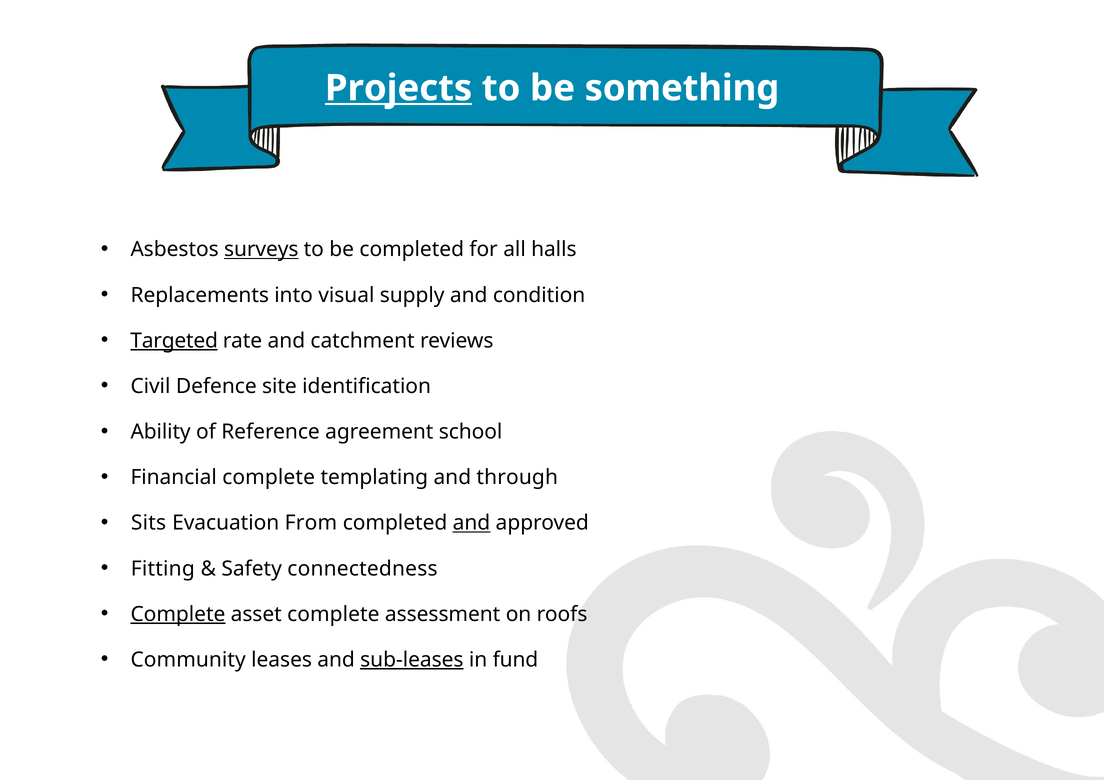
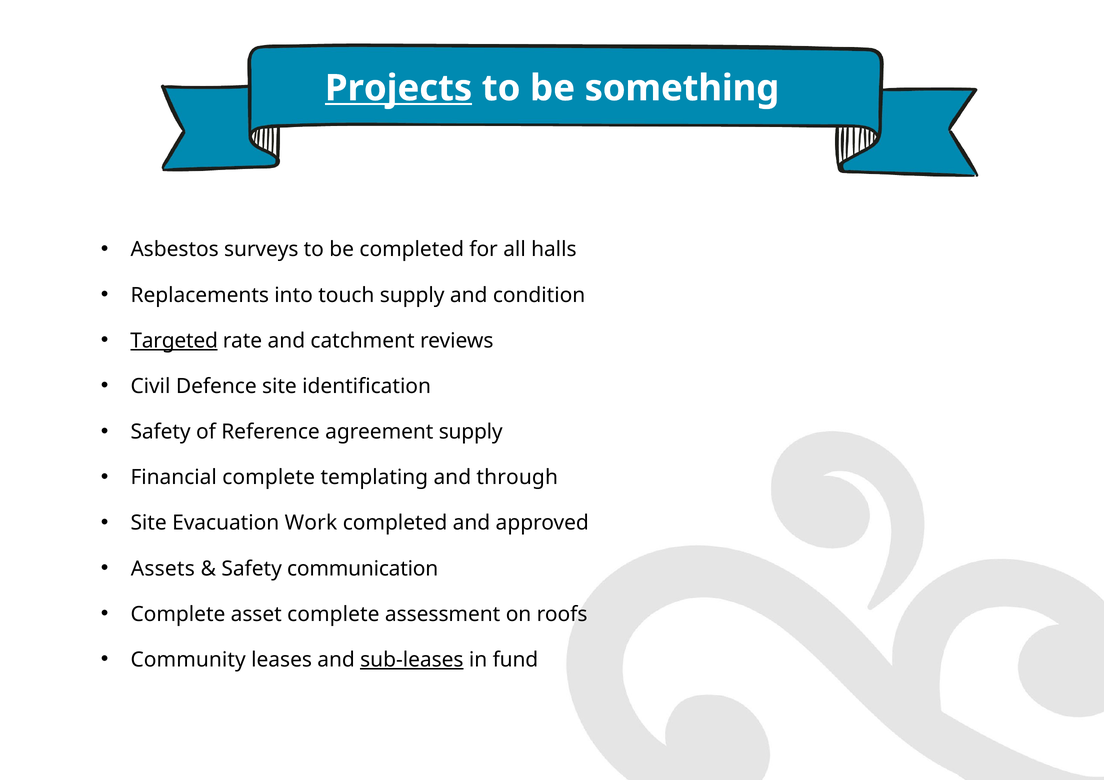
surveys underline: present -> none (261, 250)
visual: visual -> touch (346, 295)
Ability: Ability -> Safety (161, 432)
agreement school: school -> supply (471, 432)
Sits: Sits -> Site (149, 523)
From: From -> Work (311, 523)
and underline: present -> none (471, 523)
Fitting: Fitting -> Assets (163, 569)
connectedness: connectedness -> communication (363, 569)
Complete underline: present -> none (178, 615)
